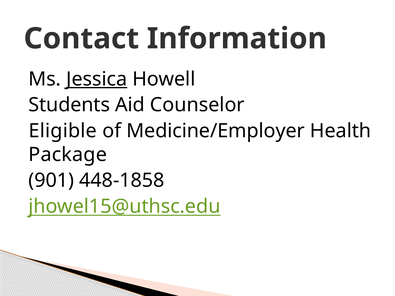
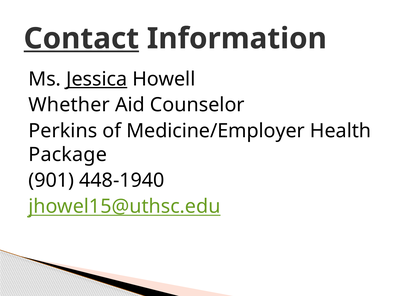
Contact underline: none -> present (81, 39)
Students: Students -> Whether (69, 105)
Eligible: Eligible -> Perkins (63, 131)
448-1858: 448-1858 -> 448-1940 (122, 181)
